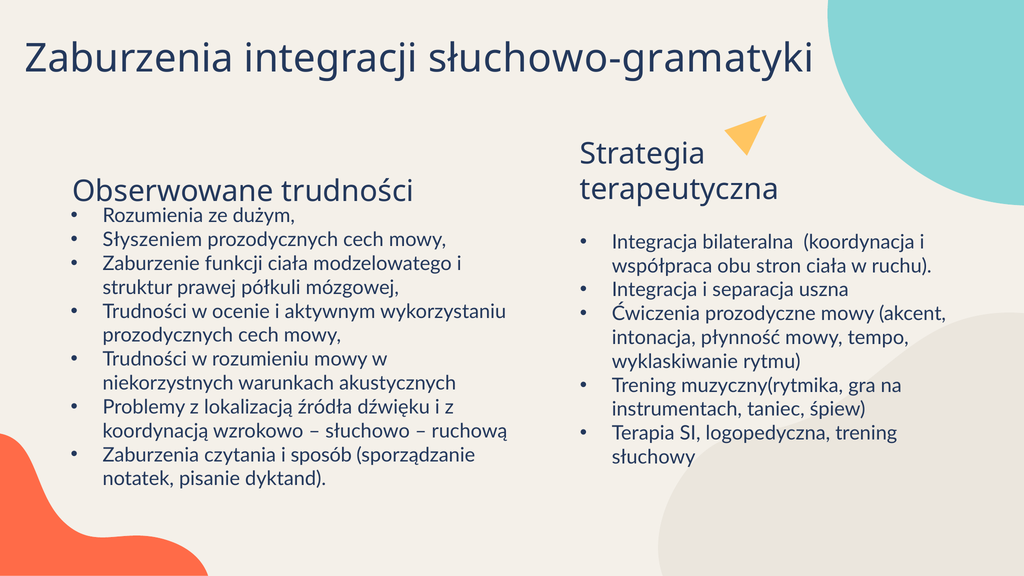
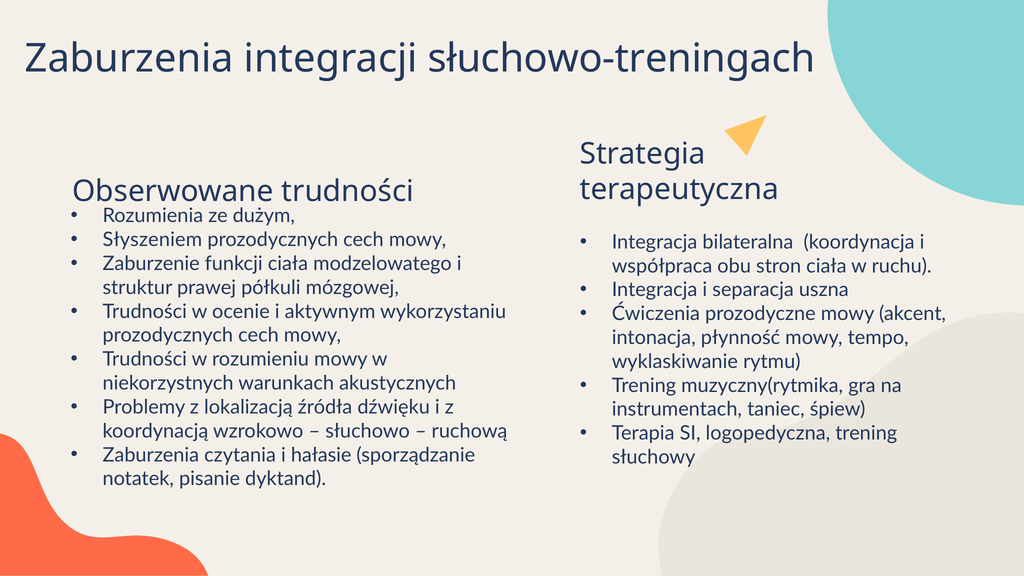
słuchowo-gramatyki: słuchowo-gramatyki -> słuchowo-treningach (622, 59)
sposób: sposób -> hałasie (321, 455)
